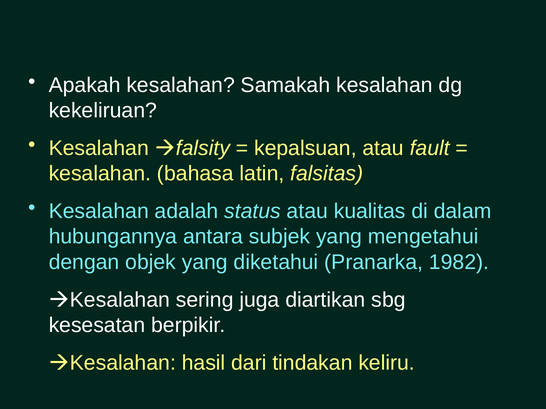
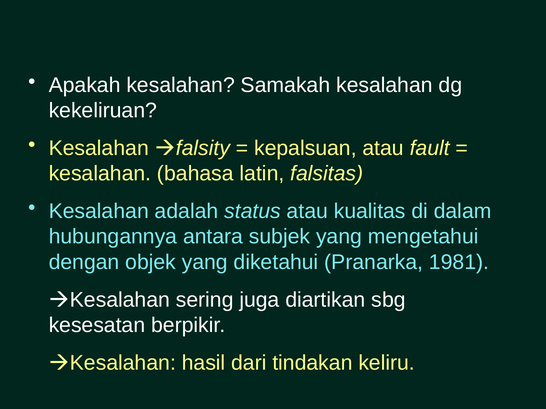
1982: 1982 -> 1981 (459, 262)
